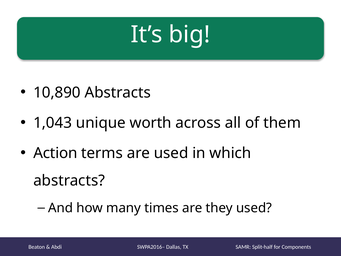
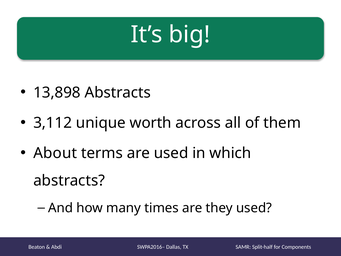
10,890: 10,890 -> 13,898 (57, 92)
1,043: 1,043 -> 3,112 (53, 123)
Action: Action -> About (55, 153)
